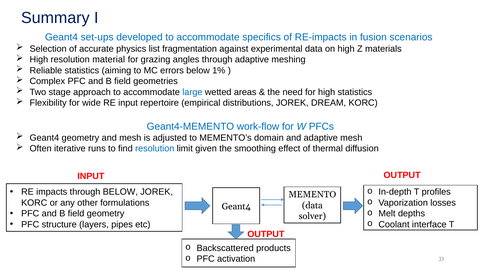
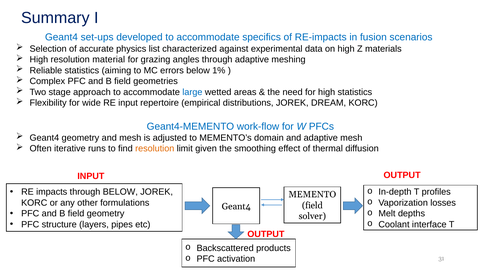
fragmentation: fragmentation -> characterized (190, 49)
resolution colour: blue -> orange (155, 148)
data: data -> field (312, 205)
